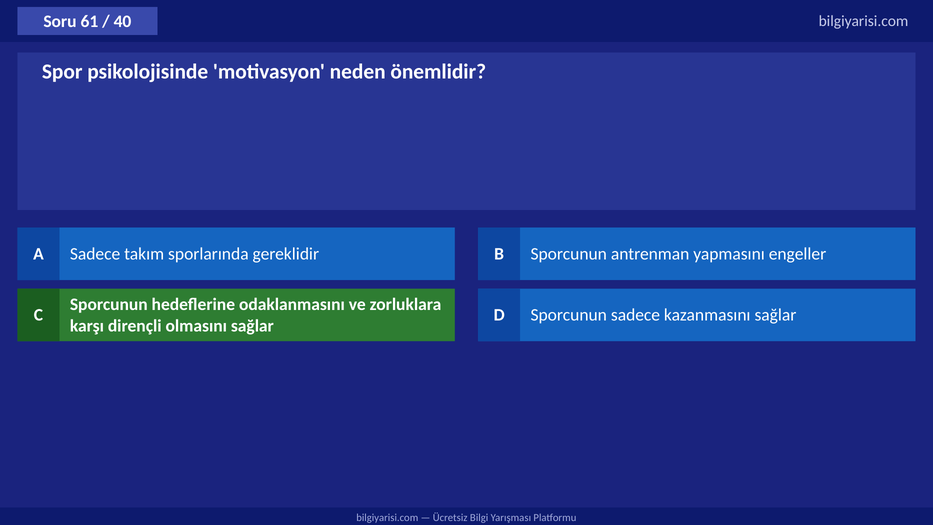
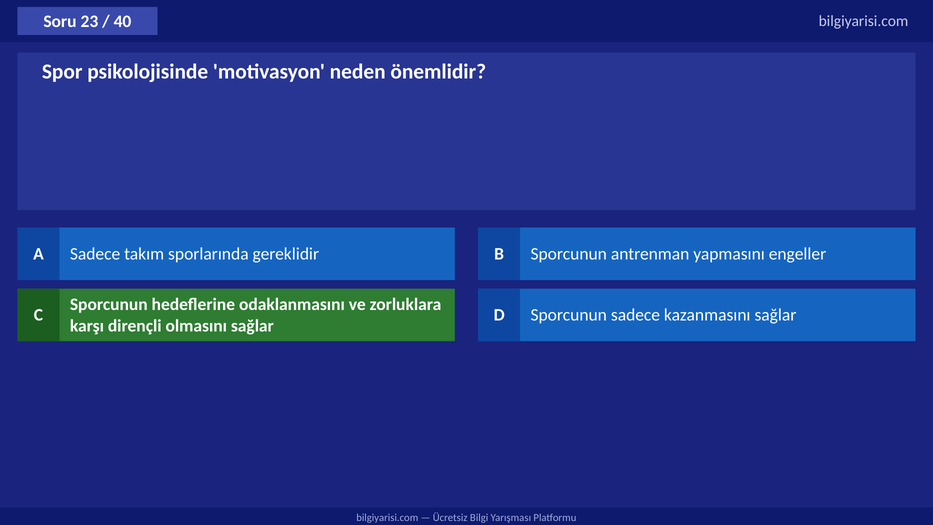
61: 61 -> 23 (89, 21)
